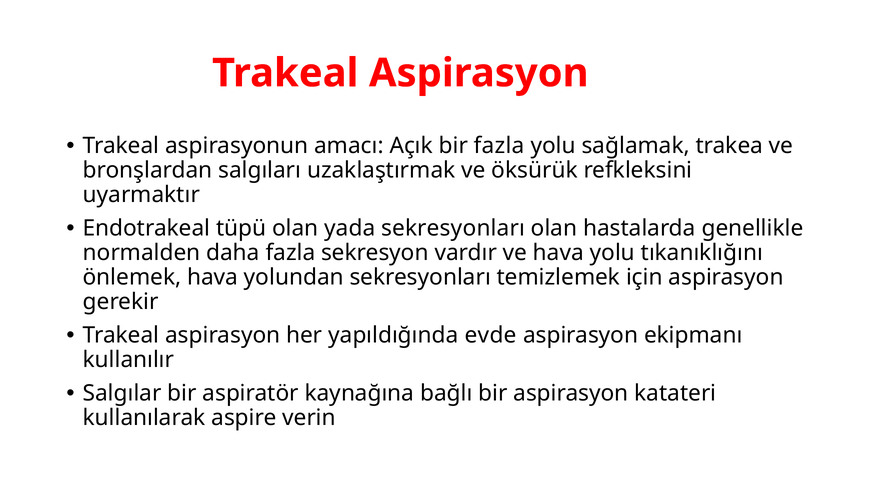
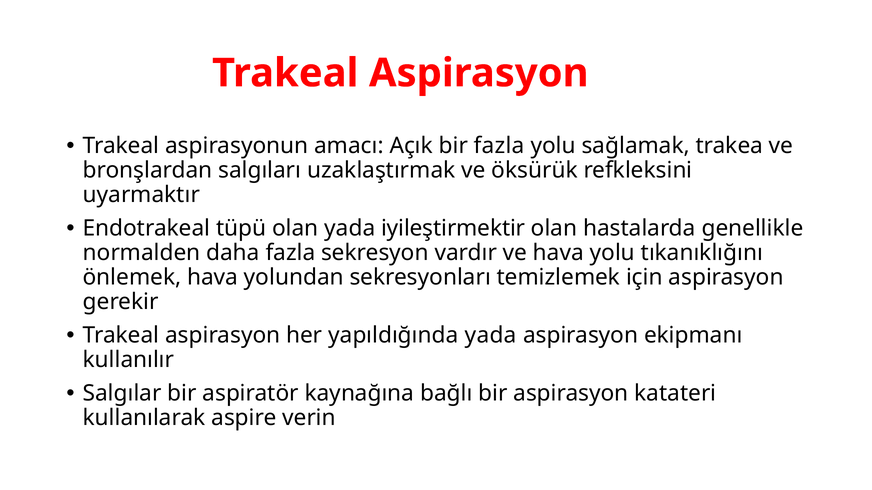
yada sekresyonları: sekresyonları -> iyileştirmektir (453, 229)
yapıldığında evde: evde -> yada (491, 336)
